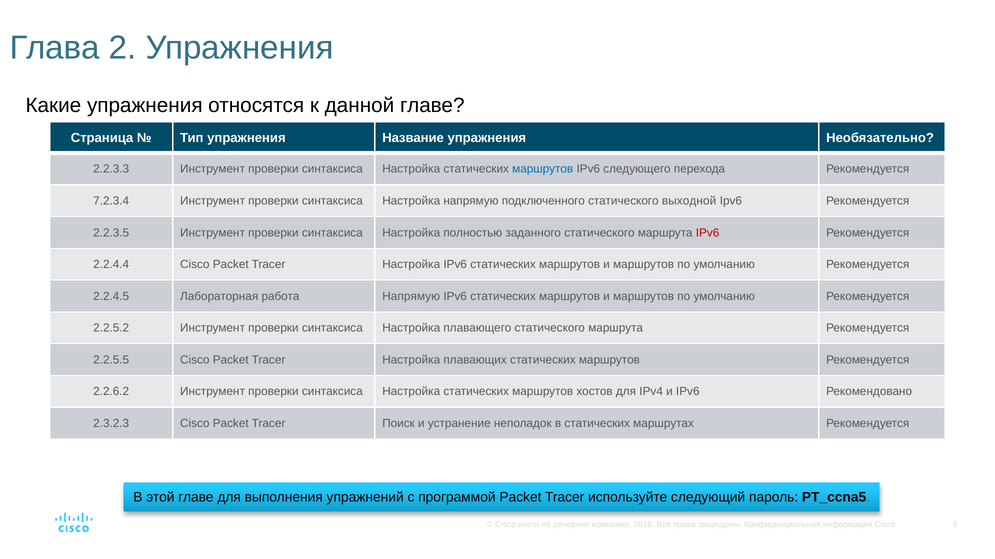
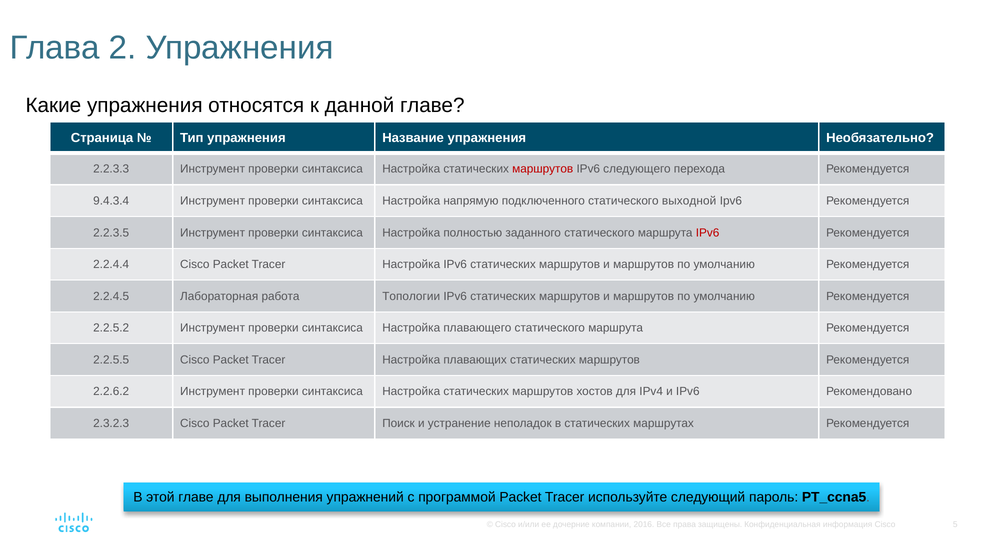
маршрутов colour: blue -> red (543, 169)
7.2.3.4: 7.2.3.4 -> 9.4.3.4 (111, 201)
работа Напрямую: Напрямую -> Топологии (411, 297)
